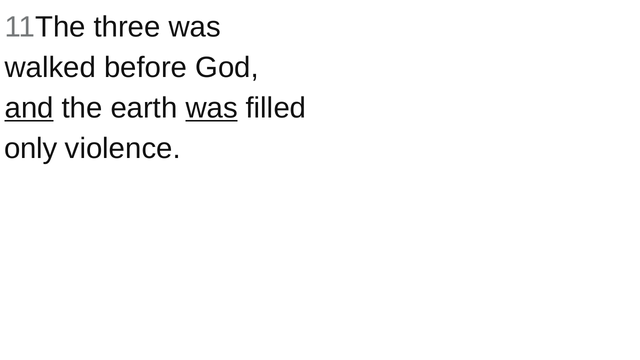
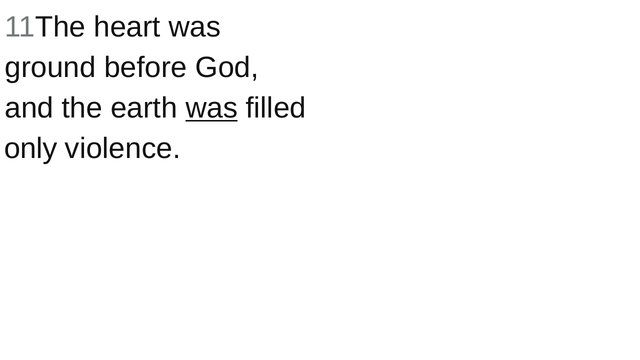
three: three -> heart (127, 27)
walked: walked -> ground (50, 68)
and underline: present -> none (29, 108)
